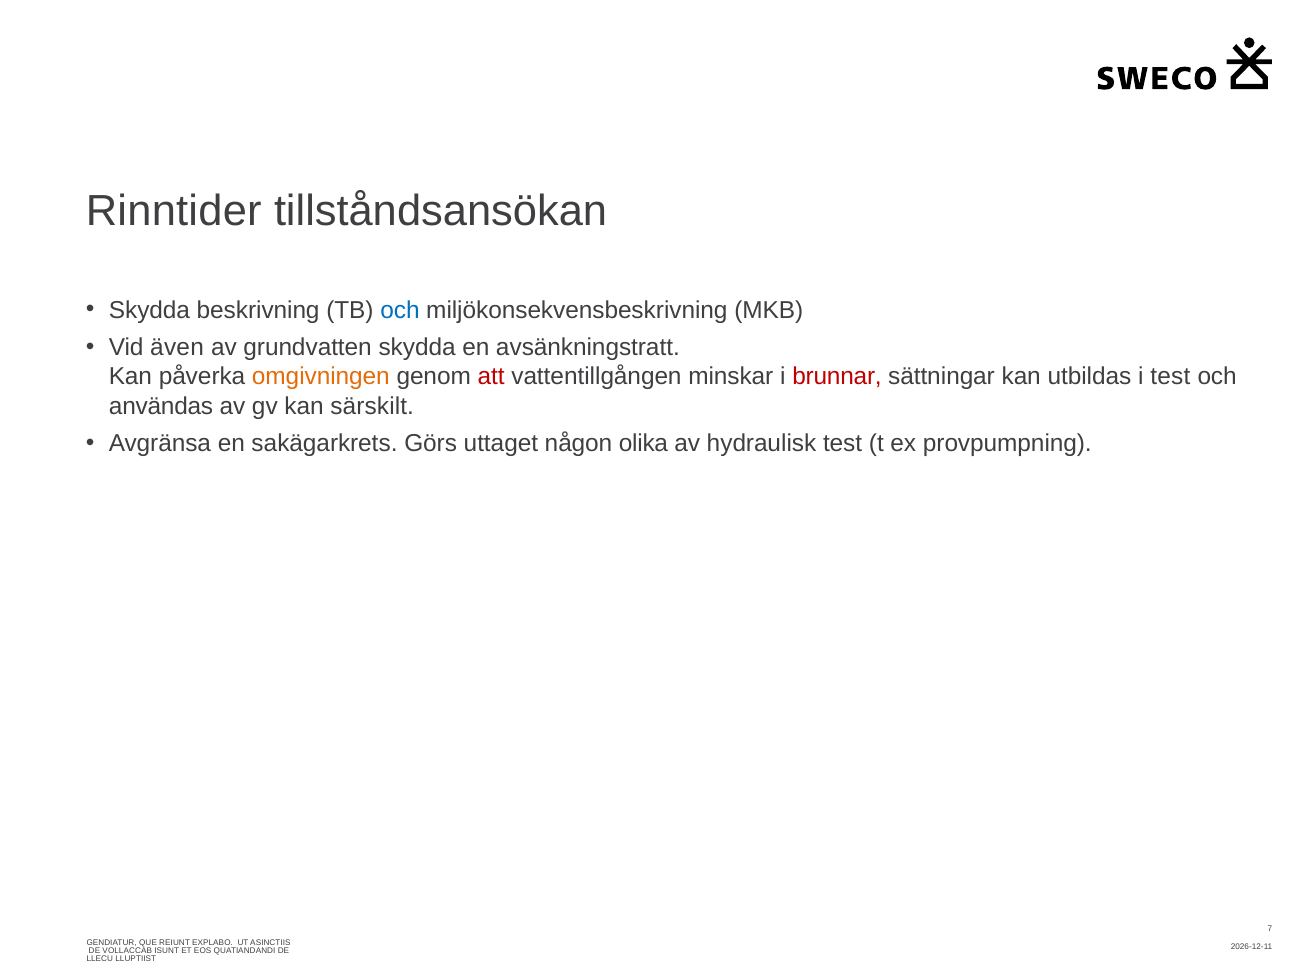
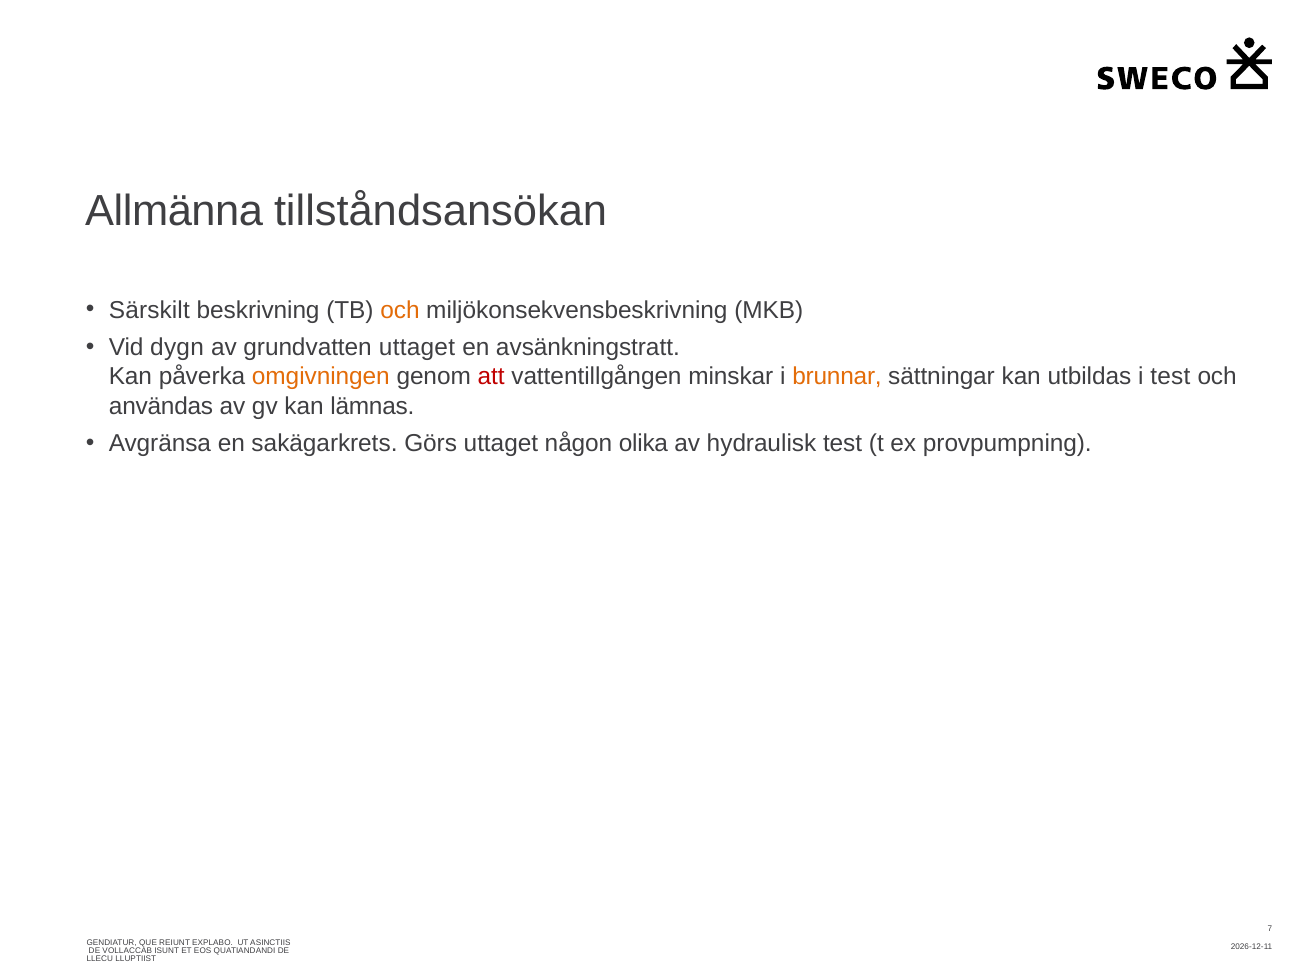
Rinntider: Rinntider -> Allmänna (174, 211)
Skydda: Skydda -> Särskilt (149, 310)
och colour: blue -> orange (400, 310)
även: även -> dygn (177, 347)
grundvatten skydda: skydda -> uttaget (417, 347)
brunnar colour: red -> orange (837, 377)
särskilt: särskilt -> lämnas (372, 406)
